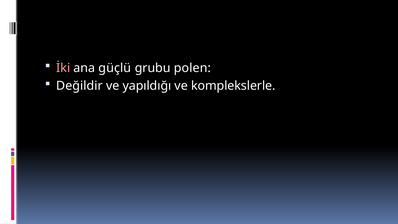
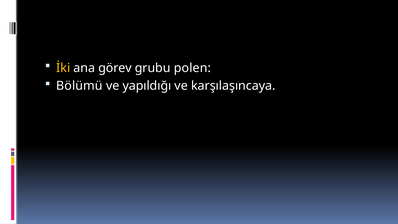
İki colour: pink -> yellow (63, 68)
güçlü: güçlü -> görev (115, 68)
Değildir: Değildir -> Bölümü (79, 86)
komplekslerle: komplekslerle -> karşılaşıncaya (233, 86)
